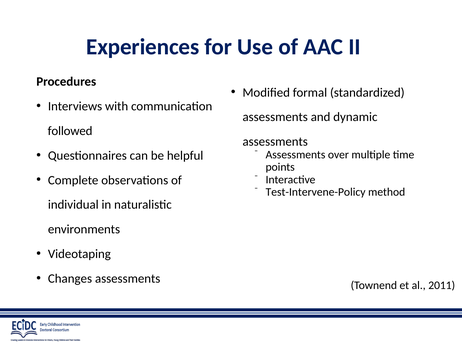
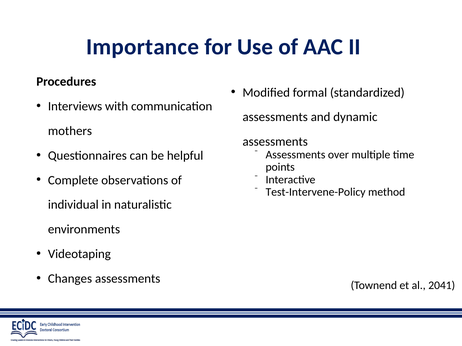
Experiences: Experiences -> Importance (143, 47)
followed: followed -> mothers (70, 131)
2011: 2011 -> 2041 (442, 286)
